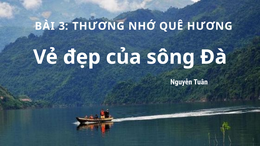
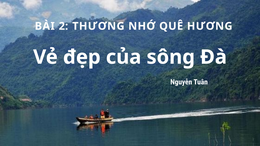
3: 3 -> 2 (63, 26)
